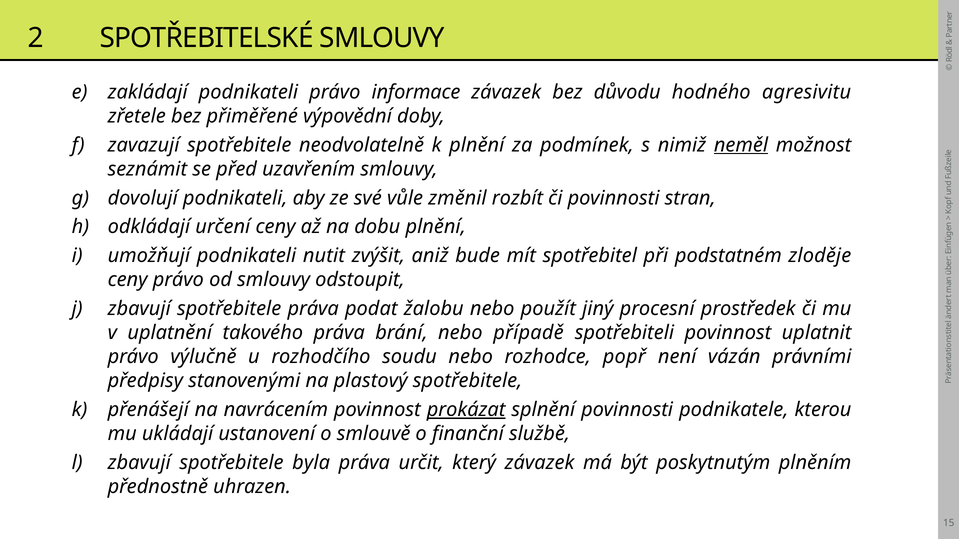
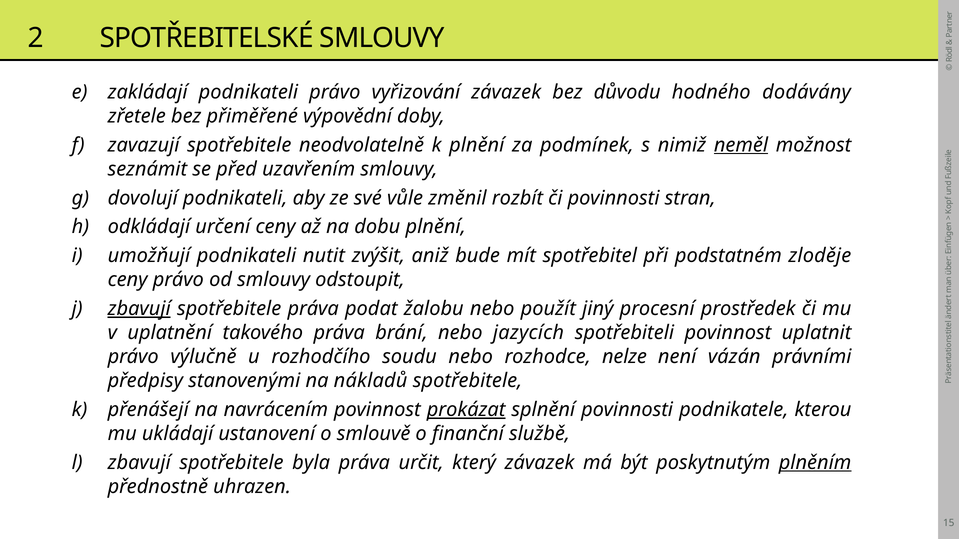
informace: informace -> vyřizování (416, 92)
agresivitu: agresivitu -> dodávány (807, 92)
zbavují underline: none -> present (139, 309)
případě: případě -> jazycích (528, 333)
popř: popř -> nelze (625, 357)
plastový: plastový -> nákladů (371, 381)
plněním underline: none -> present (815, 463)
